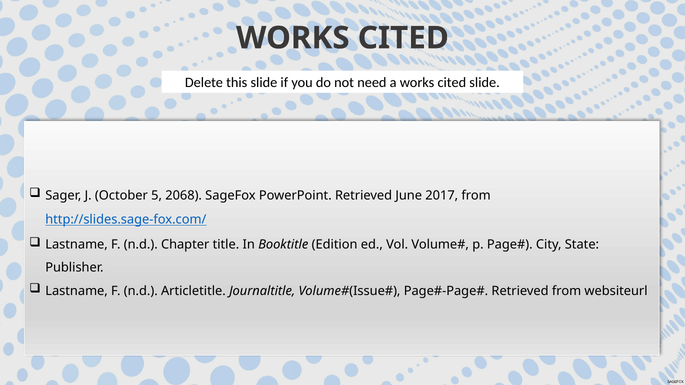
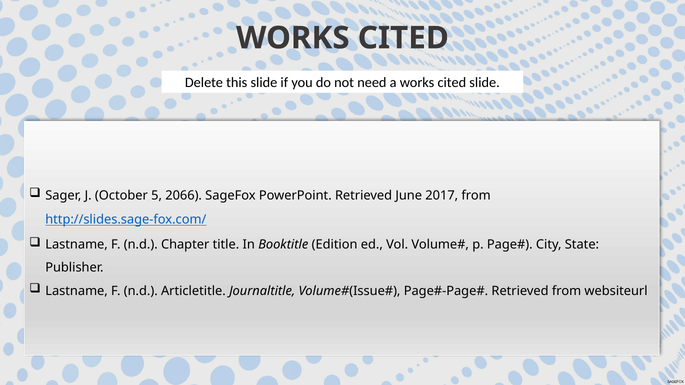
2068: 2068 -> 2066 (184, 195)
